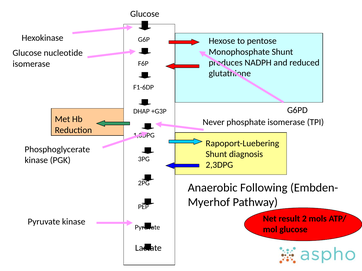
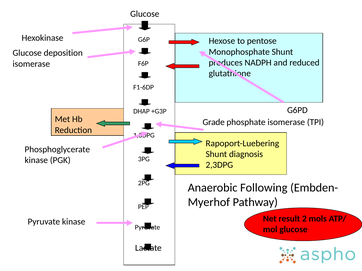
nucleotide: nucleotide -> deposition (63, 53)
Never: Never -> Grade (214, 122)
